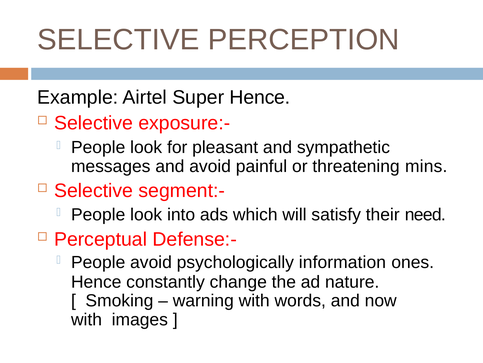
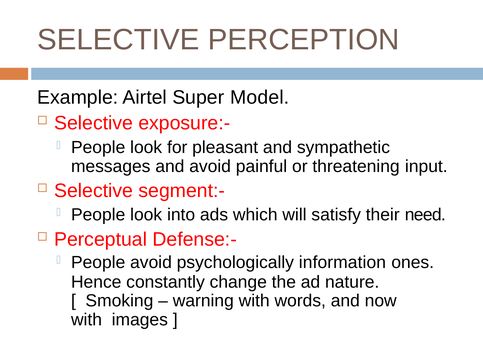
Super Hence: Hence -> Model (260, 97)
mins: mins -> input (426, 166)
